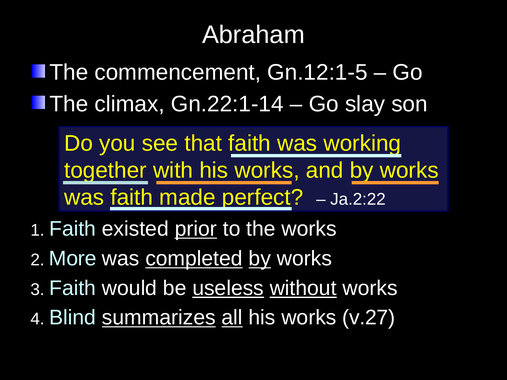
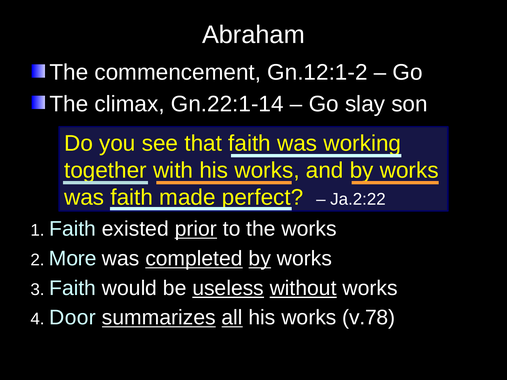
Gn.12:1-5: Gn.12:1-5 -> Gn.12:1-2 (317, 73)
Blind: Blind -> Door (73, 318)
v.27: v.27 -> v.78 (369, 318)
